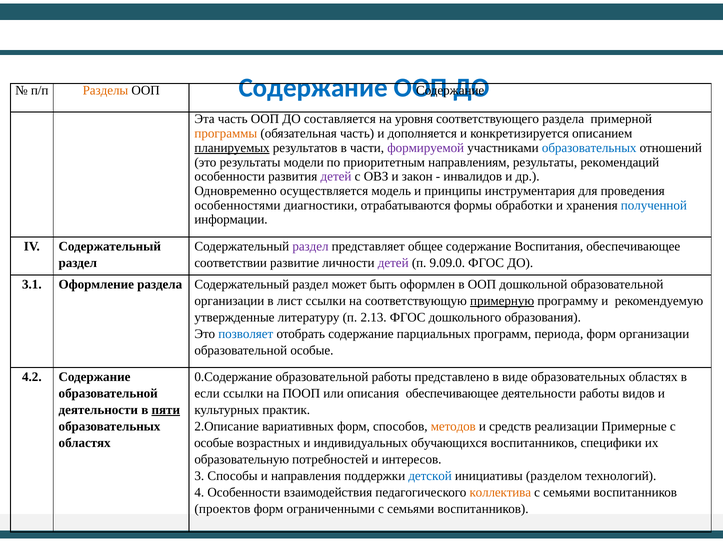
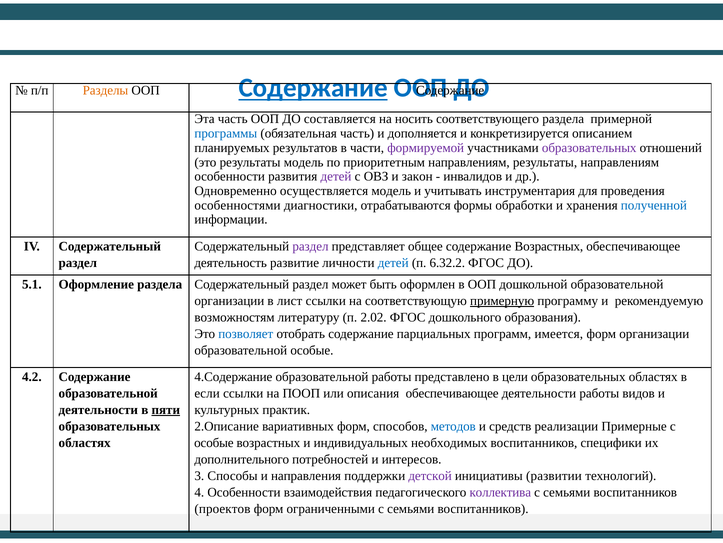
Содержание underline: none -> present (313, 88)
уровня: уровня -> носить (414, 119)
программы colour: orange -> blue (226, 133)
планируемых underline: present -> none (232, 148)
образовательных colour: blue -> purple (589, 148)
результаты модели: модели -> модель (304, 162)
результаты рекомендаций: рекомендаций -> направлениям (620, 162)
принципы: принципы -> учитывать (453, 191)
содержание Воспитания: Воспитания -> Возрастных (549, 246)
соответствии: соответствии -> деятельность (231, 262)
детей colour: purple -> blue (393, 262)
9.09.0: 9.09.0 -> 6.32.2 (447, 262)
3.1: 3.1 -> 5.1 (32, 284)
утвержденные: утвержденные -> возможностям (234, 317)
2.13: 2.13 -> 2.02 (374, 317)
периода: периода -> имеется (559, 334)
0.Содержание: 0.Содержание -> 4.Содержание (233, 376)
виде: виде -> цели (515, 376)
методов colour: orange -> blue (453, 426)
обучающихся: обучающихся -> необходимых (449, 442)
образовательную: образовательную -> дополнительного (242, 459)
детской colour: blue -> purple (430, 475)
разделом: разделом -> развитии (554, 475)
коллектива colour: orange -> purple (500, 492)
